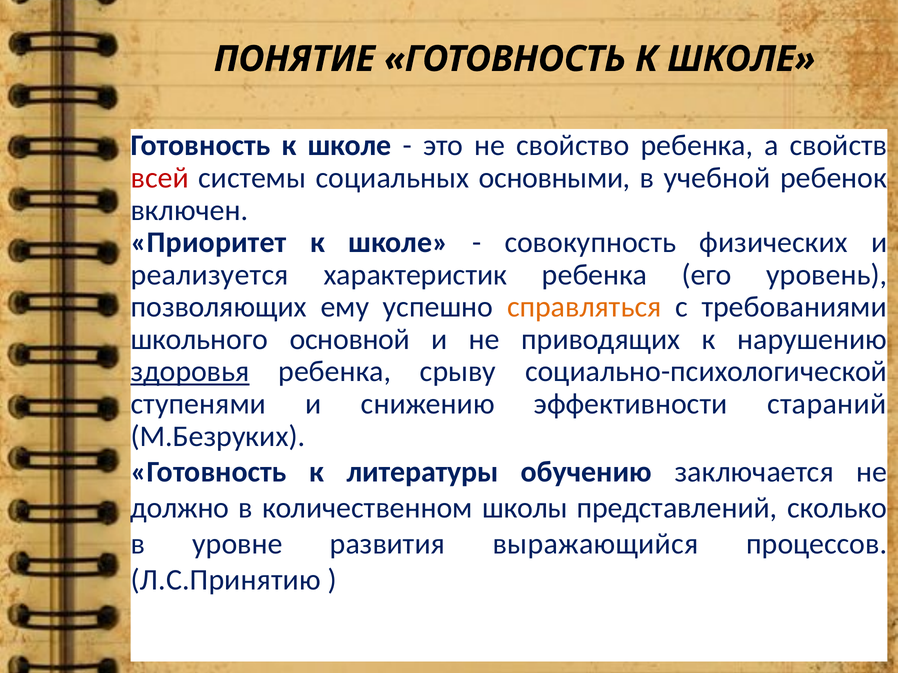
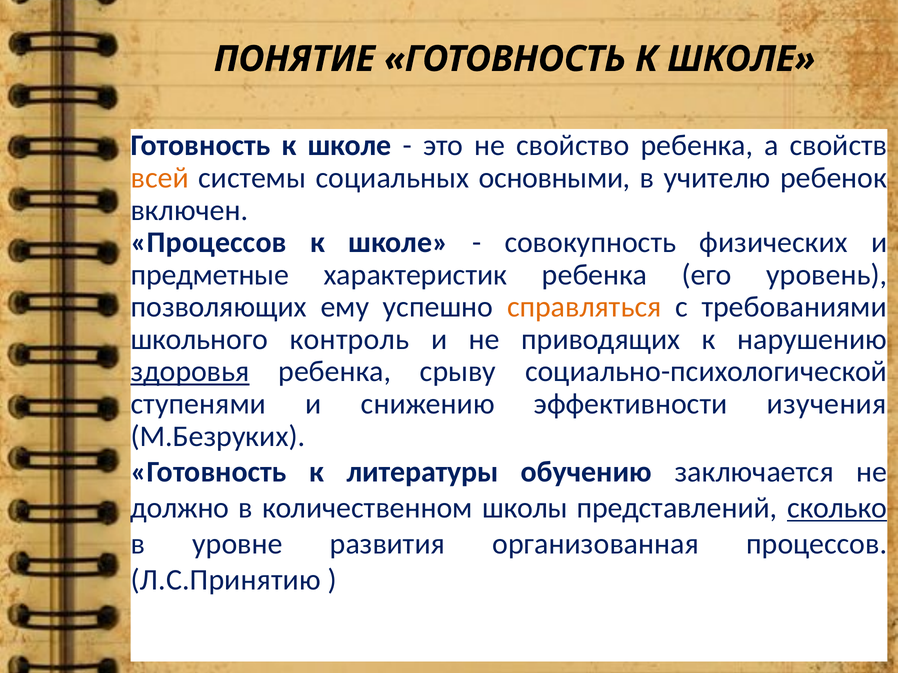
всей colour: red -> orange (160, 178)
учебной: учебной -> учителю (717, 178)
Приоритет: Приоритет -> Процессов (209, 243)
реализуется: реализуется -> предметные (210, 275)
основной: основной -> контроль (350, 340)
стараний: стараний -> изучения (827, 404)
сколько underline: none -> present (837, 508)
выражающийся: выражающийся -> организованная (596, 544)
